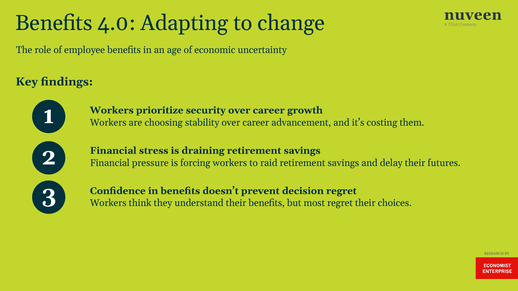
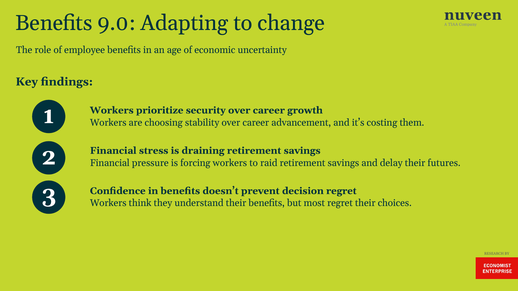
4.0: 4.0 -> 9.0 (117, 23)
